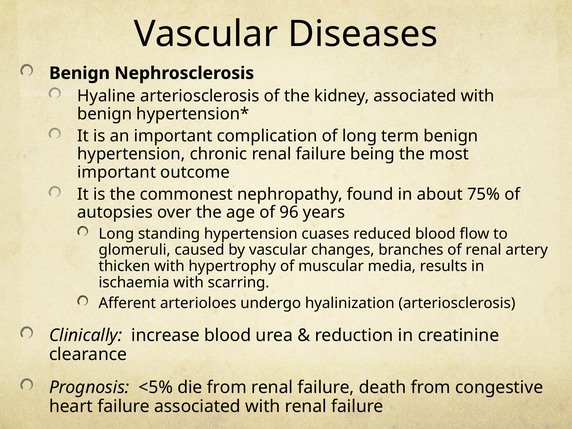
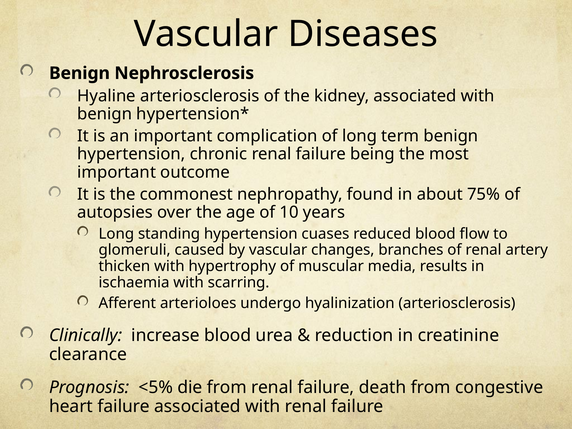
96: 96 -> 10 (289, 212)
